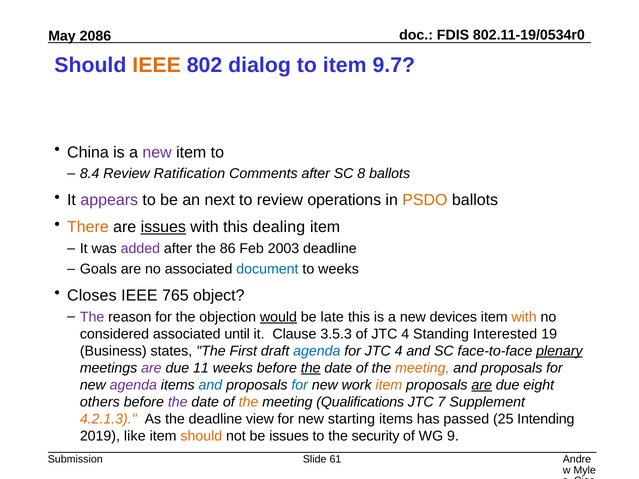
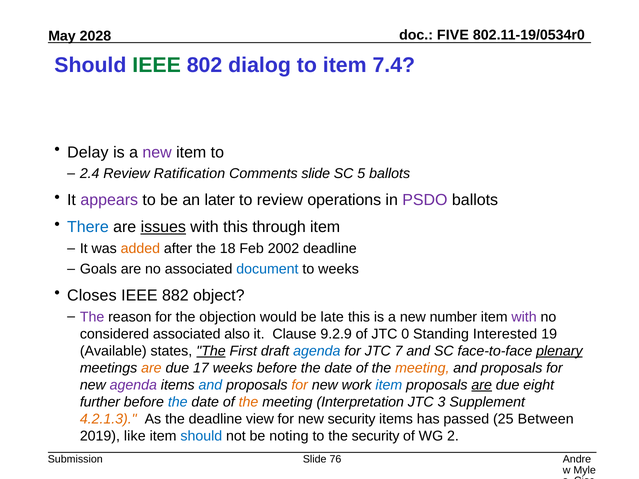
FDIS: FDIS -> FIVE (453, 35)
2086: 2086 -> 2028 (95, 36)
IEEE colour: orange -> green (157, 65)
9.7: 9.7 -> 7.4 (394, 65)
China: China -> Delay (88, 152)
8.4: 8.4 -> 2.4 (90, 174)
Comments after: after -> slide (316, 174)
8: 8 -> 5 (361, 174)
next: next -> later (220, 200)
PSDO colour: orange -> purple (425, 200)
There colour: orange -> blue (88, 227)
dealing: dealing -> through (279, 227)
added colour: purple -> orange (140, 249)
86: 86 -> 18 (228, 249)
2003: 2003 -> 2002 (283, 249)
765: 765 -> 882 (175, 296)
would underline: present -> none (278, 317)
devices: devices -> number (453, 317)
with colour: orange -> purple (524, 317)
until: until -> also (237, 334)
3.5.3: 3.5.3 -> 9.2.9 (336, 334)
of JTC 4: 4 -> 0 (405, 334)
Business: Business -> Available (113, 351)
The underline: none -> present (211, 351)
for JTC 4: 4 -> 7 (399, 351)
are colour: purple -> orange (151, 368)
11: 11 -> 17 (201, 368)
the underline: present -> none (311, 368)
for colour: blue -> orange (300, 385)
item colour: orange -> blue (389, 385)
others: others -> further (100, 402)
the colour: purple -> blue (178, 402)
Qualifications: Qualifications -> Interpretation (360, 402)
7: 7 -> 3 (442, 402)
new starting: starting -> security (352, 419)
Intending: Intending -> Between (546, 419)
should colour: orange -> blue (201, 436)
be issues: issues -> noting (289, 436)
9: 9 -> 2 (453, 436)
61: 61 -> 76 (335, 460)
